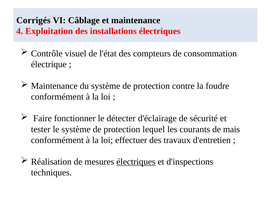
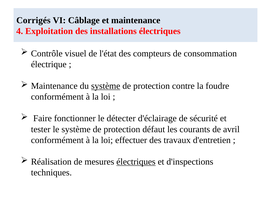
système underline: none -> present (106, 86)
lequel: lequel -> défaut (154, 129)
mais: mais -> avril (231, 129)
